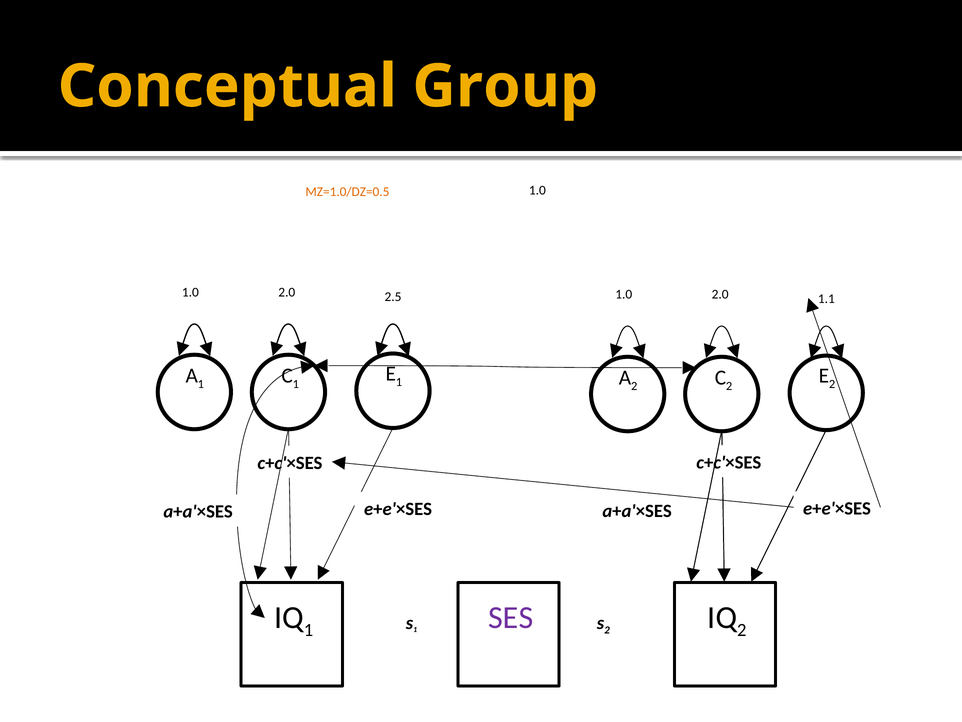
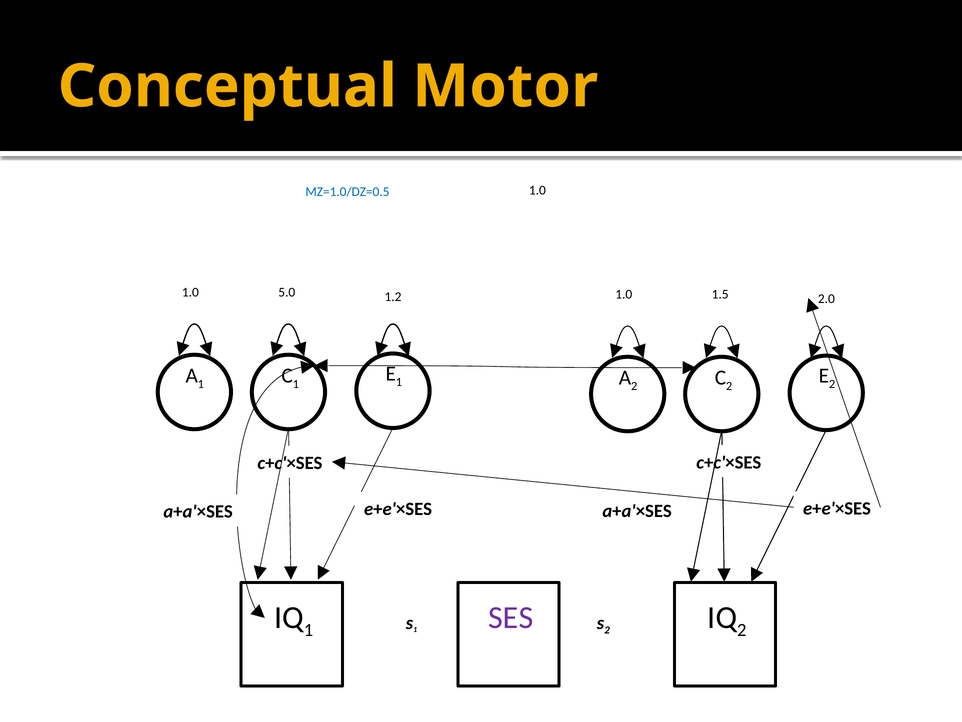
Group: Group -> Motor (505, 86)
MZ=1.0/DZ=0.5 colour: orange -> blue (347, 192)
2.0: 2.0 -> 5.0 (287, 292)
2.0: 2.0 -> 1.5 (720, 294)
2.5: 2.5 -> 1.2 (393, 297)
1.1: 1.1 -> 2.0 (826, 299)
